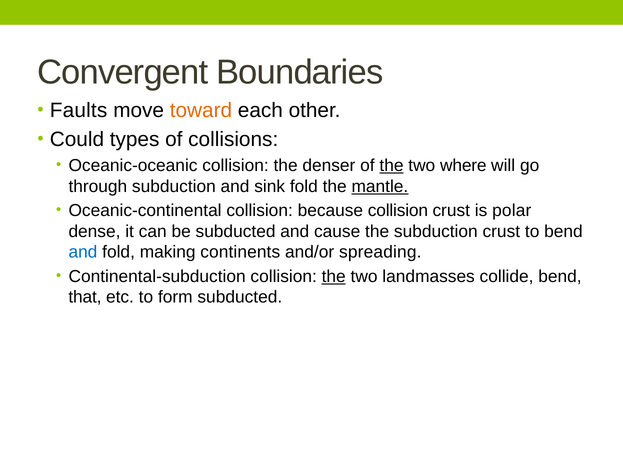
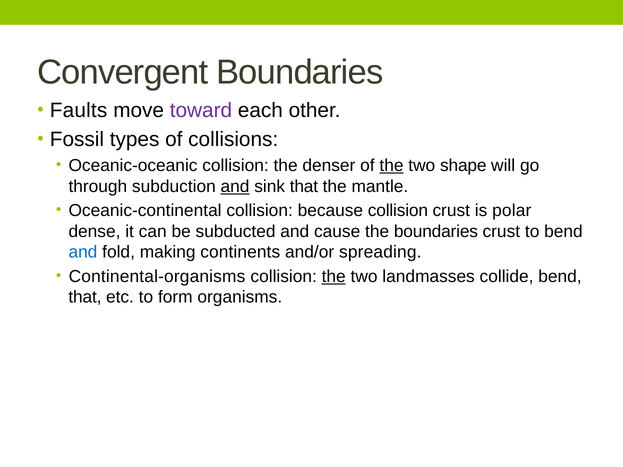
toward colour: orange -> purple (201, 110)
Could: Could -> Fossil (77, 140)
where: where -> shape (463, 166)
and underline: none -> present (235, 186)
sink fold: fold -> that (304, 186)
mantle underline: present -> none (380, 186)
the subduction: subduction -> boundaries (436, 231)
Continental-subduction: Continental-subduction -> Continental-organisms (157, 277)
form subducted: subducted -> organisms (240, 297)
